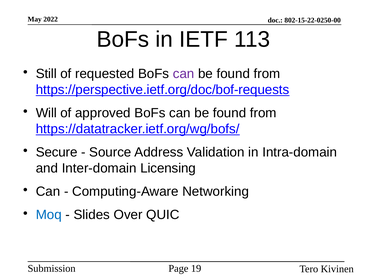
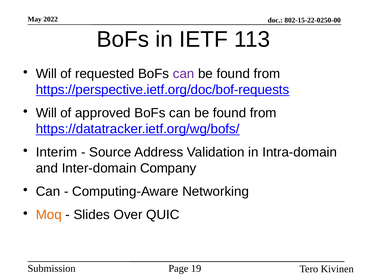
Still: Still -> Will (46, 74)
Secure: Secure -> Interim (57, 152)
Licensing: Licensing -> Company (168, 168)
Moq colour: blue -> orange (49, 215)
